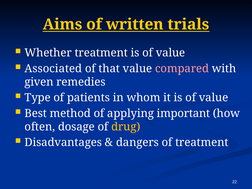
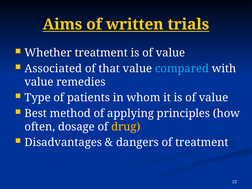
compared colour: pink -> light blue (182, 69)
given: given -> value (39, 82)
important: important -> principles (183, 113)
